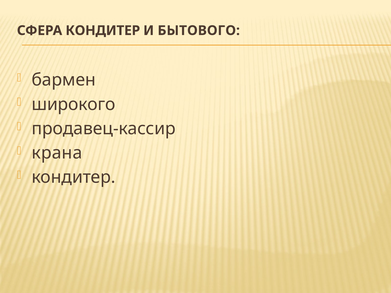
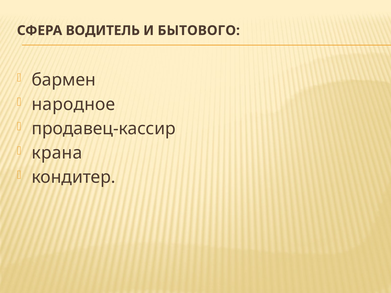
СФЕРА КОНДИТЕР: КОНДИТЕР -> ВОДИТЕЛЬ (103, 31)
широкого: широкого -> народное (73, 104)
